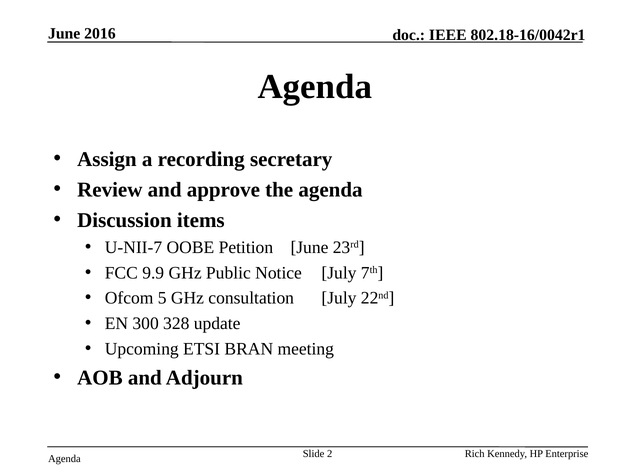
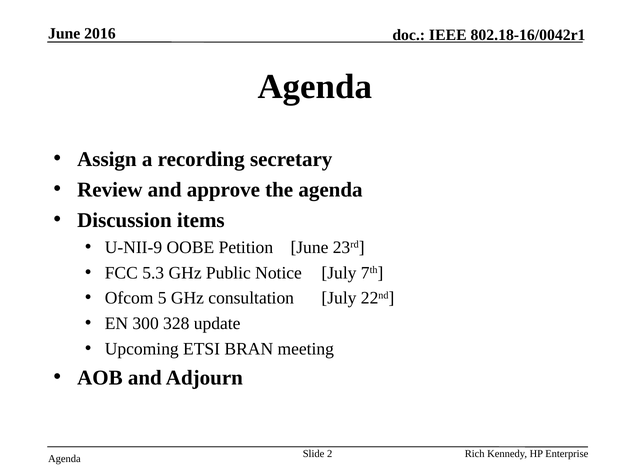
U-NII-7: U-NII-7 -> U-NII-9 (133, 247)
9.9: 9.9 -> 5.3 (153, 273)
